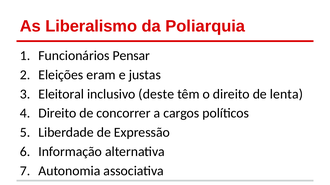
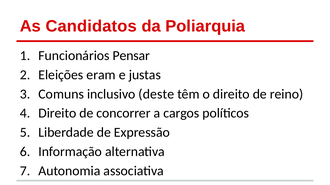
Liberalismo: Liberalismo -> Candidatos (91, 26)
Eleitoral: Eleitoral -> Comuns (61, 94)
lenta: lenta -> reino (287, 94)
